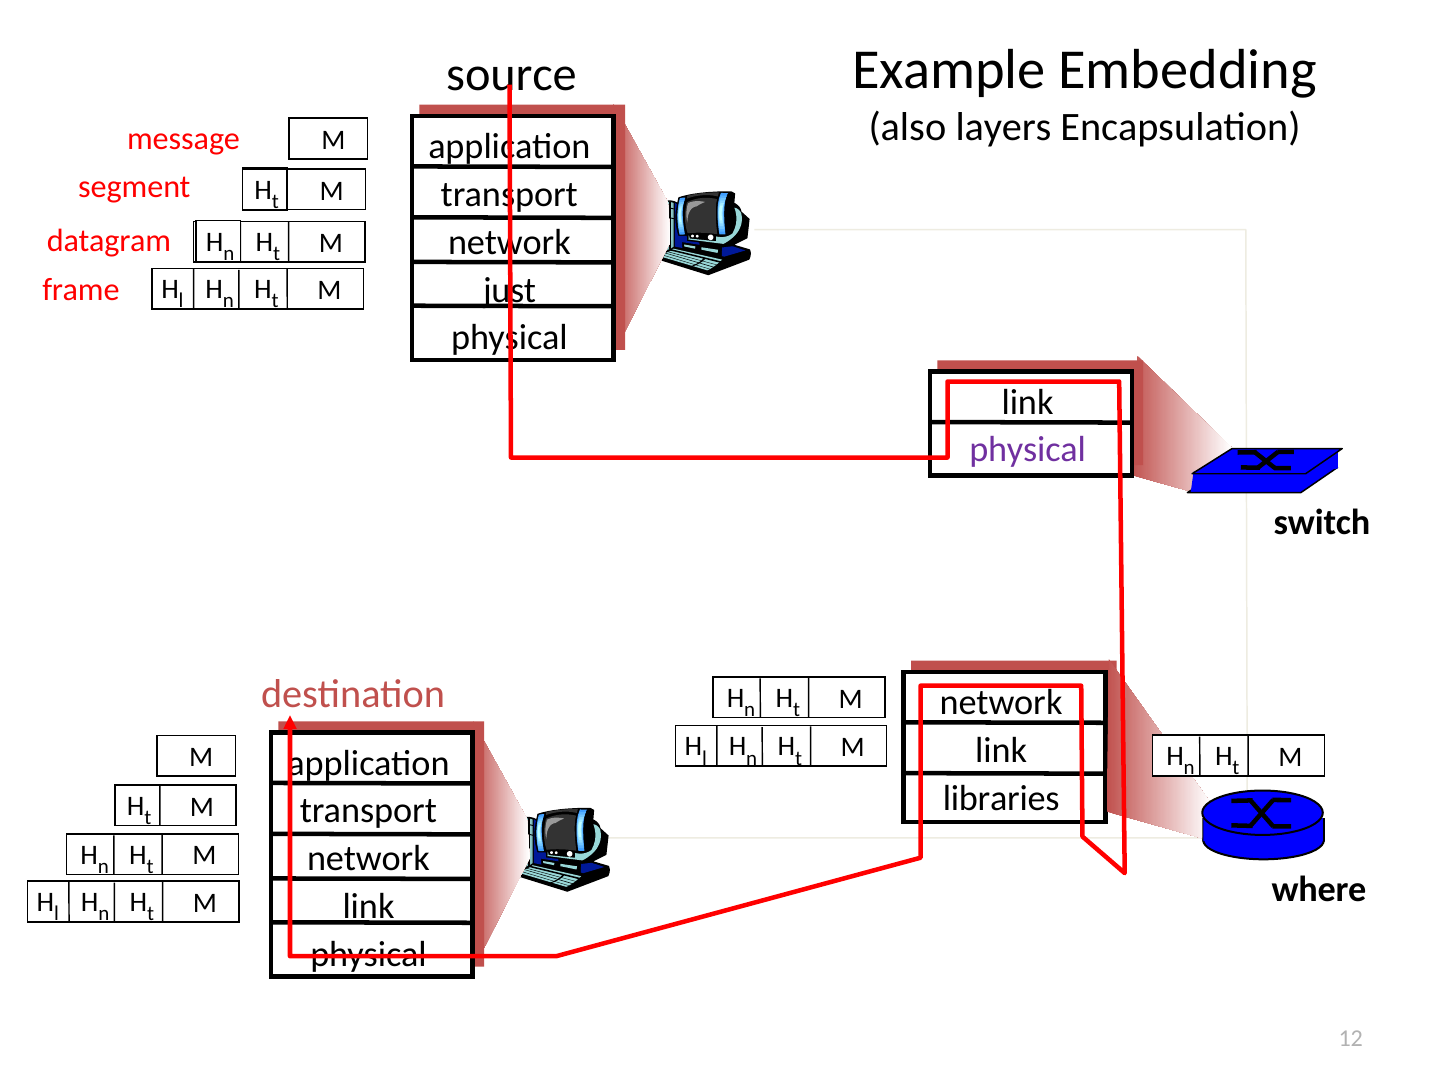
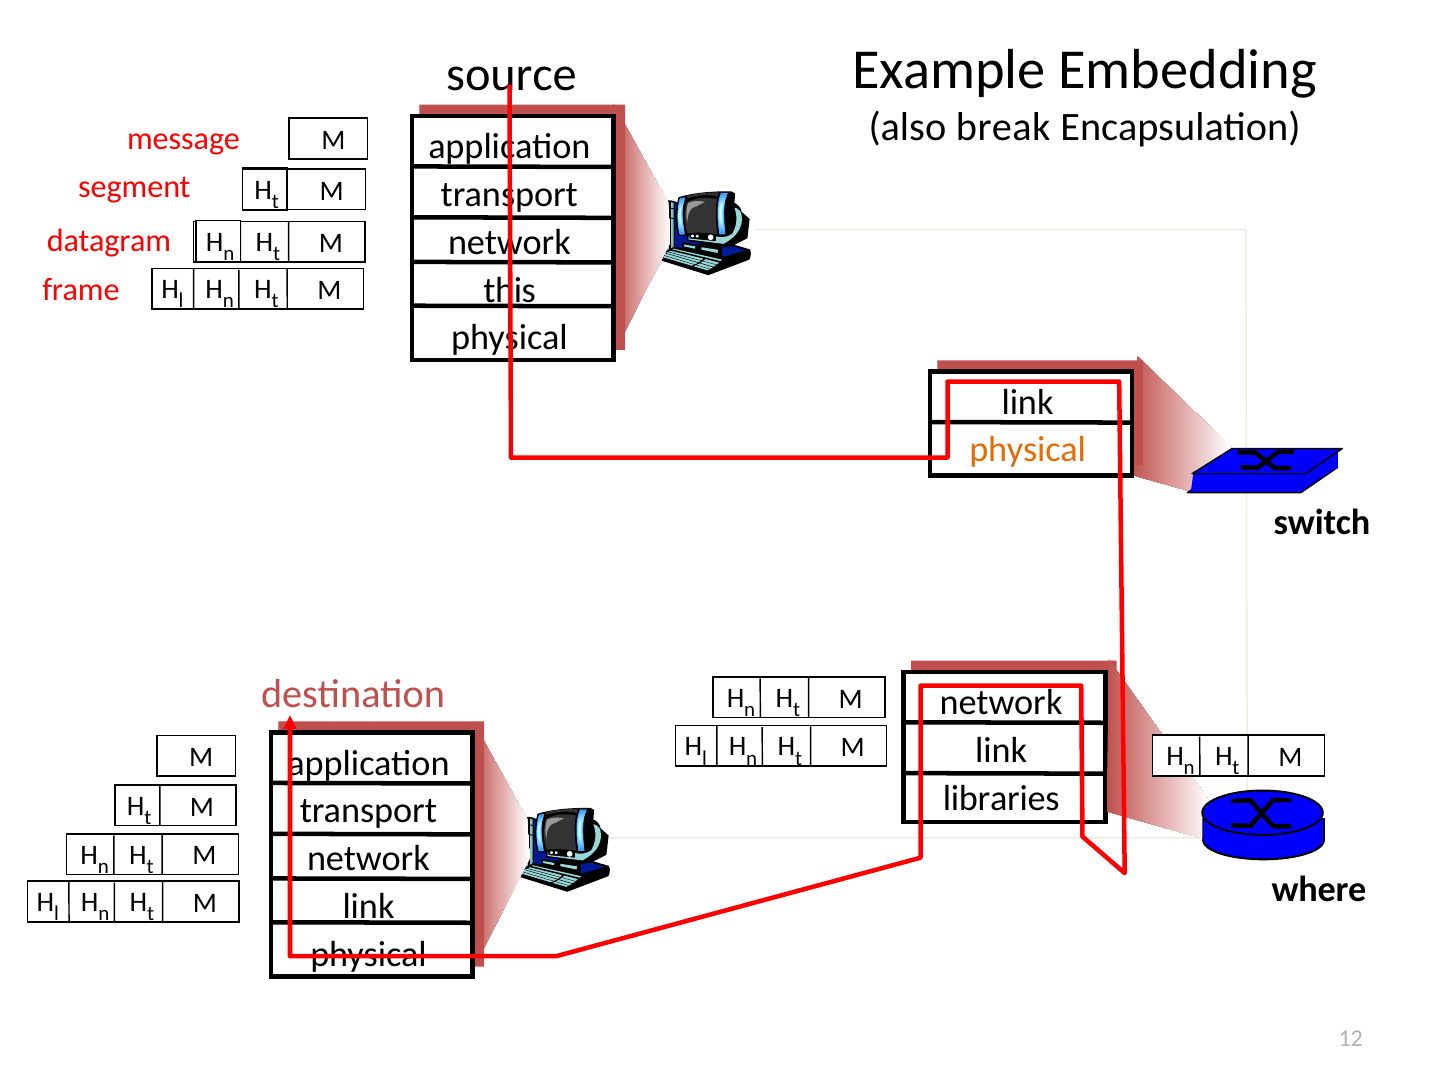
layers: layers -> break (1003, 127)
just: just -> this (510, 290)
physical colour: purple -> orange (1028, 450)
